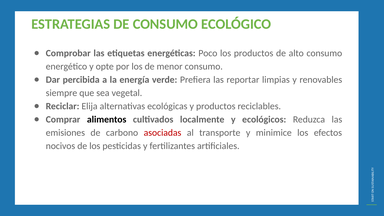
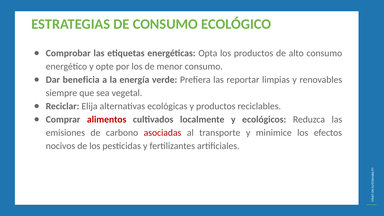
Poco: Poco -> Opta (208, 53)
percibida: percibida -> beneficia (81, 80)
alimentos colour: black -> red (107, 119)
